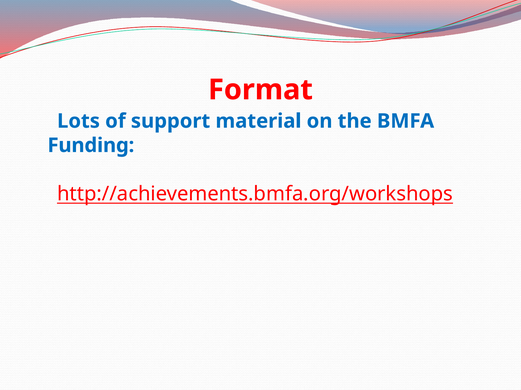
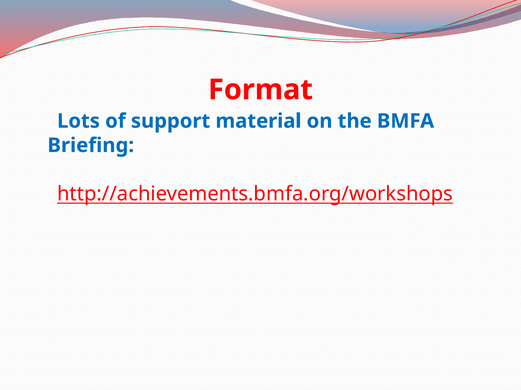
Funding: Funding -> Briefing (91, 146)
